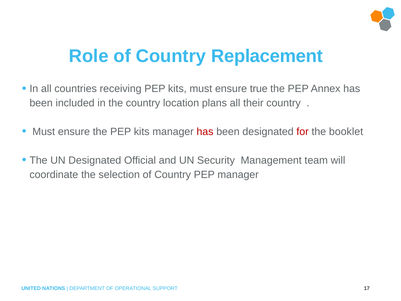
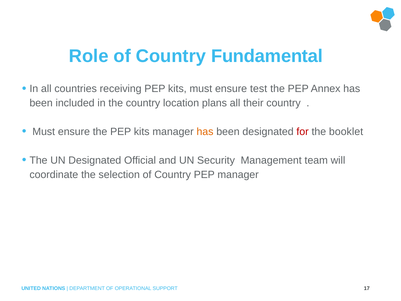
Replacement: Replacement -> Fundamental (267, 56)
true: true -> test (259, 89)
has colour: red -> orange (205, 132)
